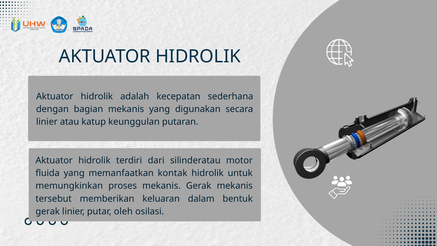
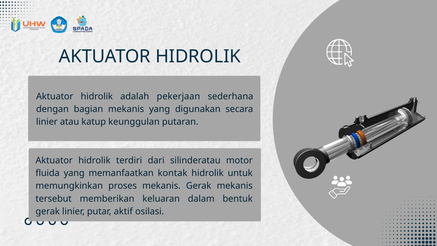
kecepatan: kecepatan -> pekerjaan (178, 96)
oleh: oleh -> aktif (123, 211)
